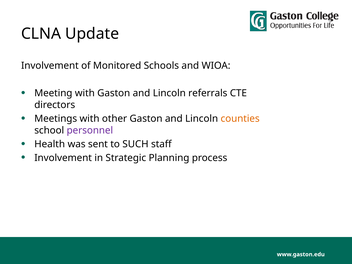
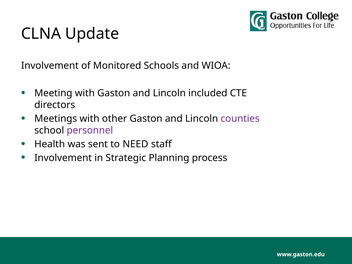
referrals: referrals -> included (208, 93)
counties colour: orange -> purple (240, 119)
SUCH: SUCH -> NEED (135, 144)
